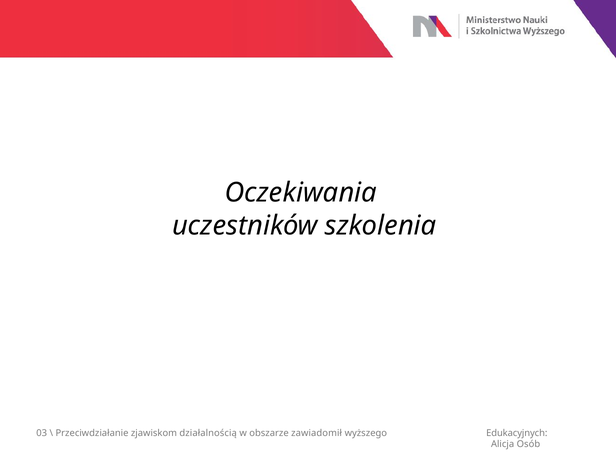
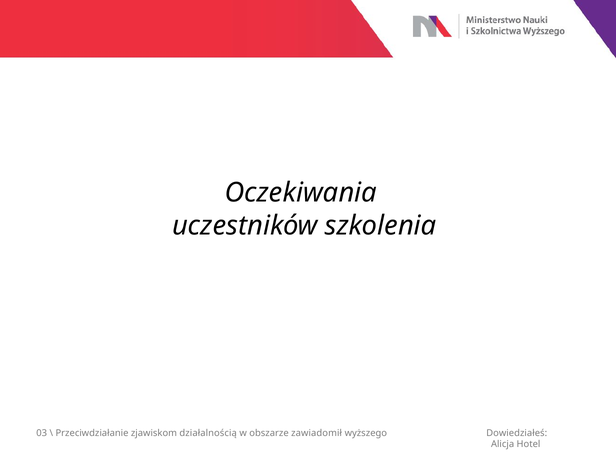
Edukacyjnych: Edukacyjnych -> Dowiedziałeś (517, 433)
Osób: Osób -> Hotel (529, 444)
